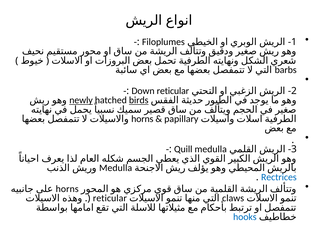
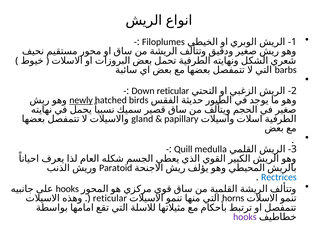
birds underline: present -> none (139, 100)
horns: horns -> gland (142, 119)
Medulla: Medulla -> Paratoid (116, 168)
horns: horns -> hooks (67, 188)
claws: claws -> horns (233, 198)
hooks colour: blue -> purple (245, 216)
